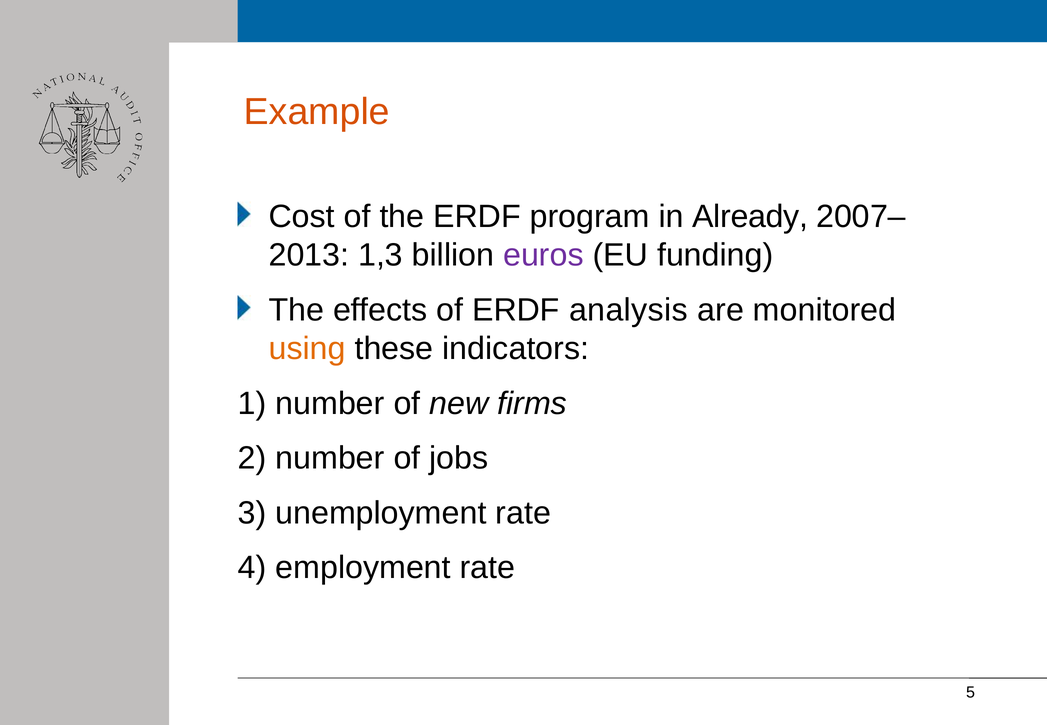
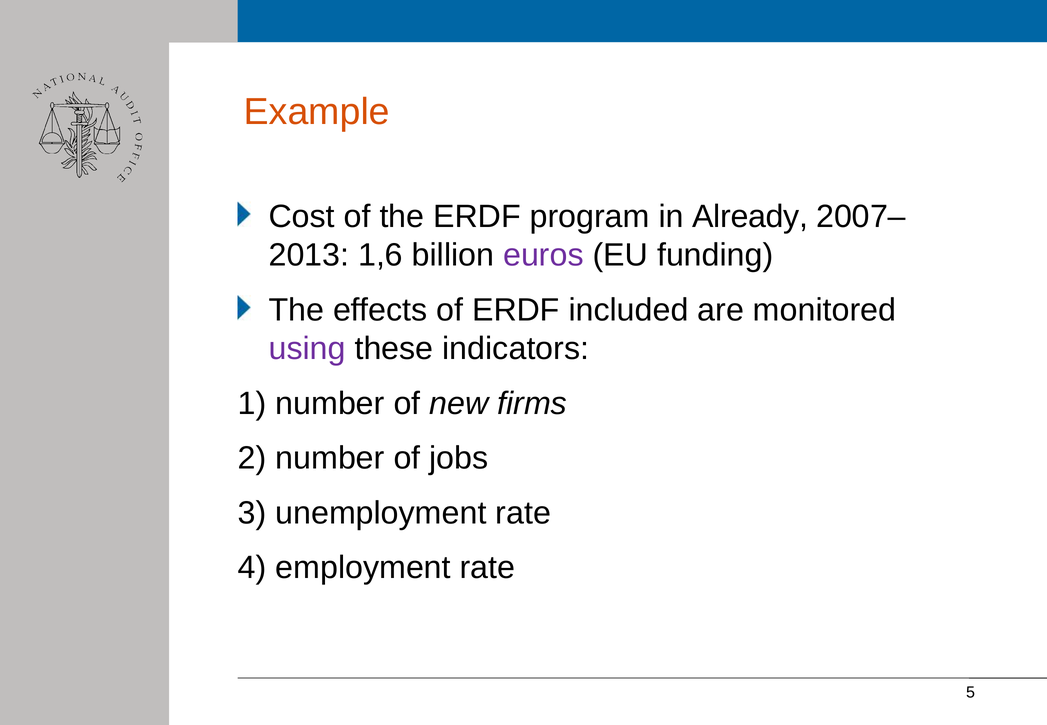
1,3: 1,3 -> 1,6 (381, 255)
analysis: analysis -> included (629, 310)
using colour: orange -> purple (307, 349)
